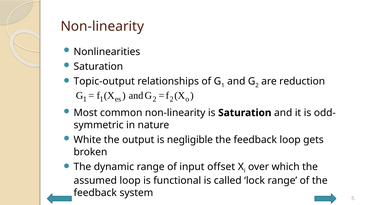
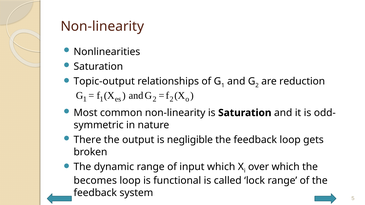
White: White -> There (87, 140)
input offset: offset -> which (221, 167)
assumed: assumed -> becomes (95, 181)
